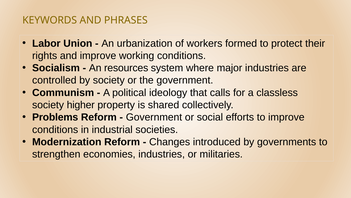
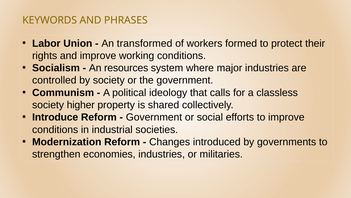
urbanization: urbanization -> transformed (145, 43)
Problems: Problems -> Introduce (55, 117)
